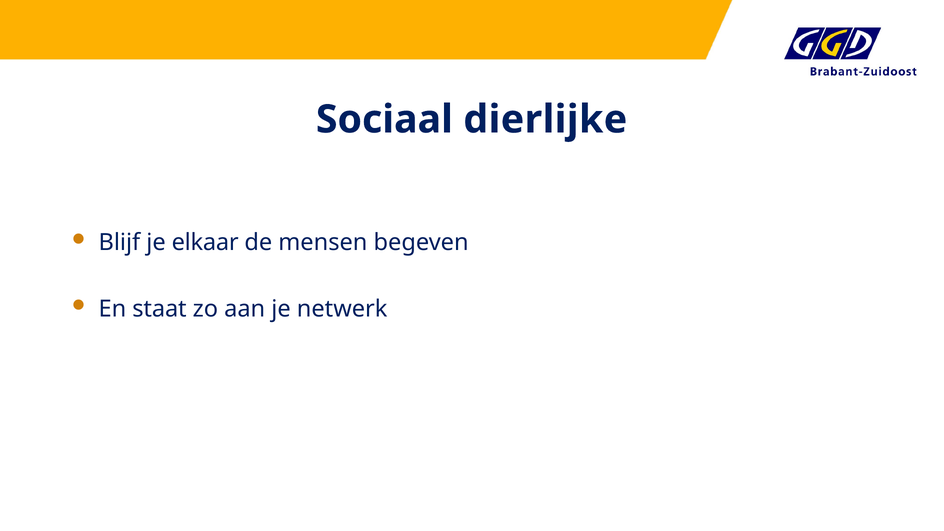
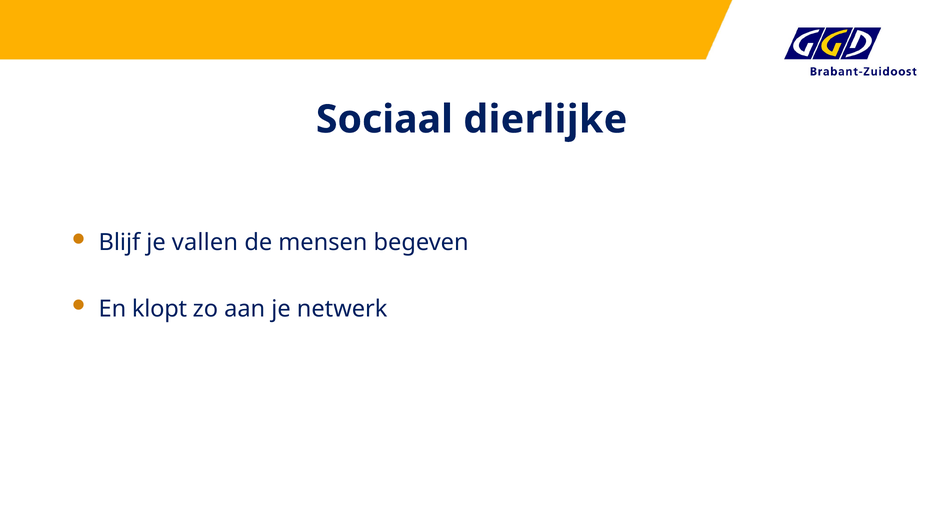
elkaar: elkaar -> vallen (205, 243)
staat: staat -> klopt (160, 309)
